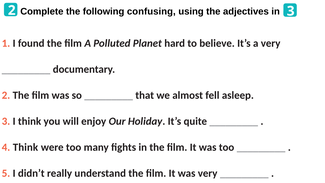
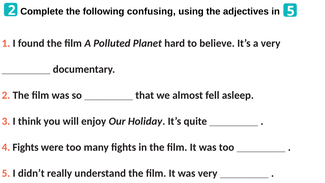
2 3: 3 -> 5 (291, 11)
4 Think: Think -> Fights (26, 147)
